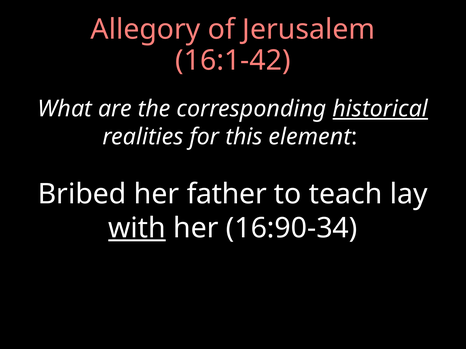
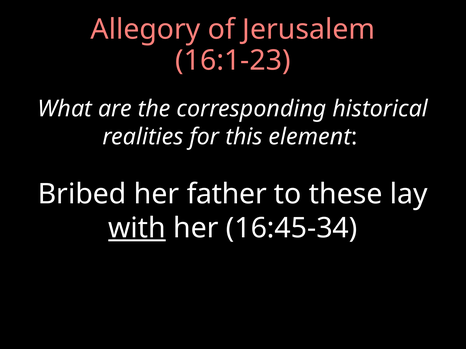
16:1-42: 16:1-42 -> 16:1-23 (233, 60)
historical underline: present -> none (380, 109)
teach: teach -> these (346, 194)
16:90-34: 16:90-34 -> 16:45-34 (292, 228)
